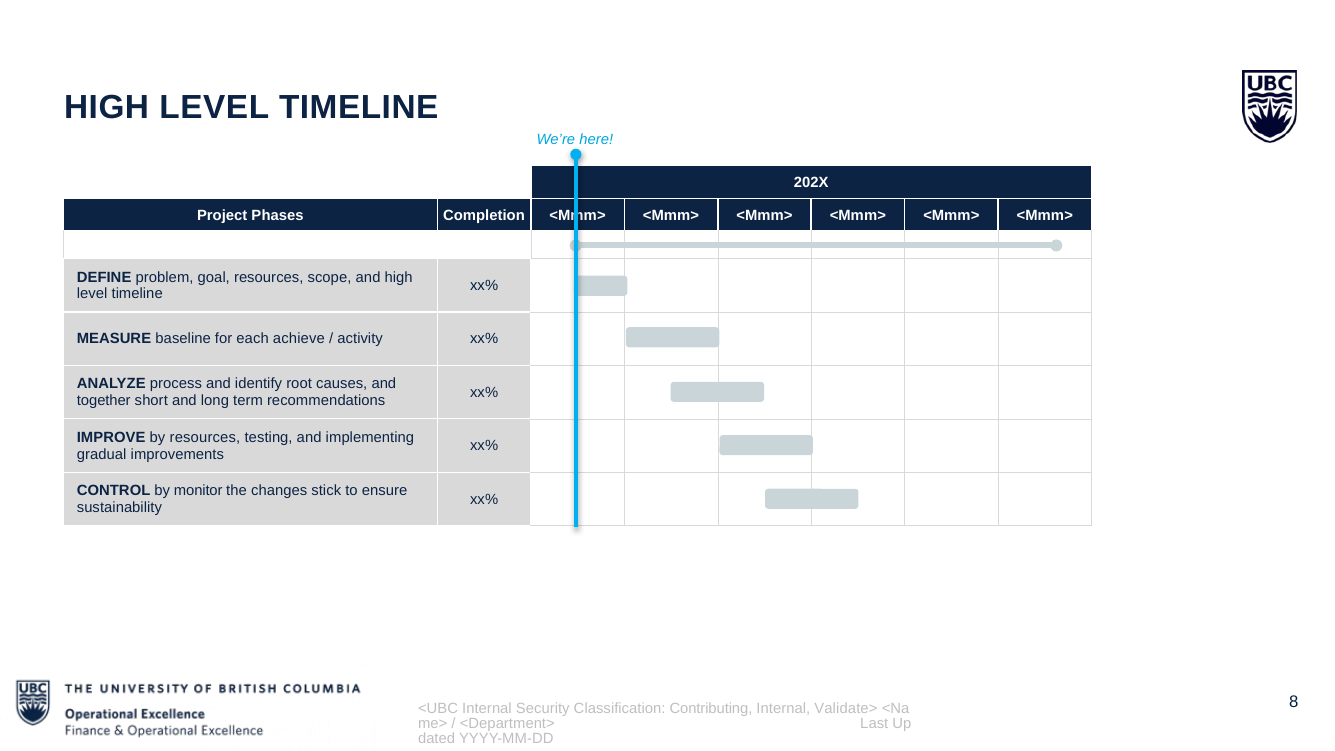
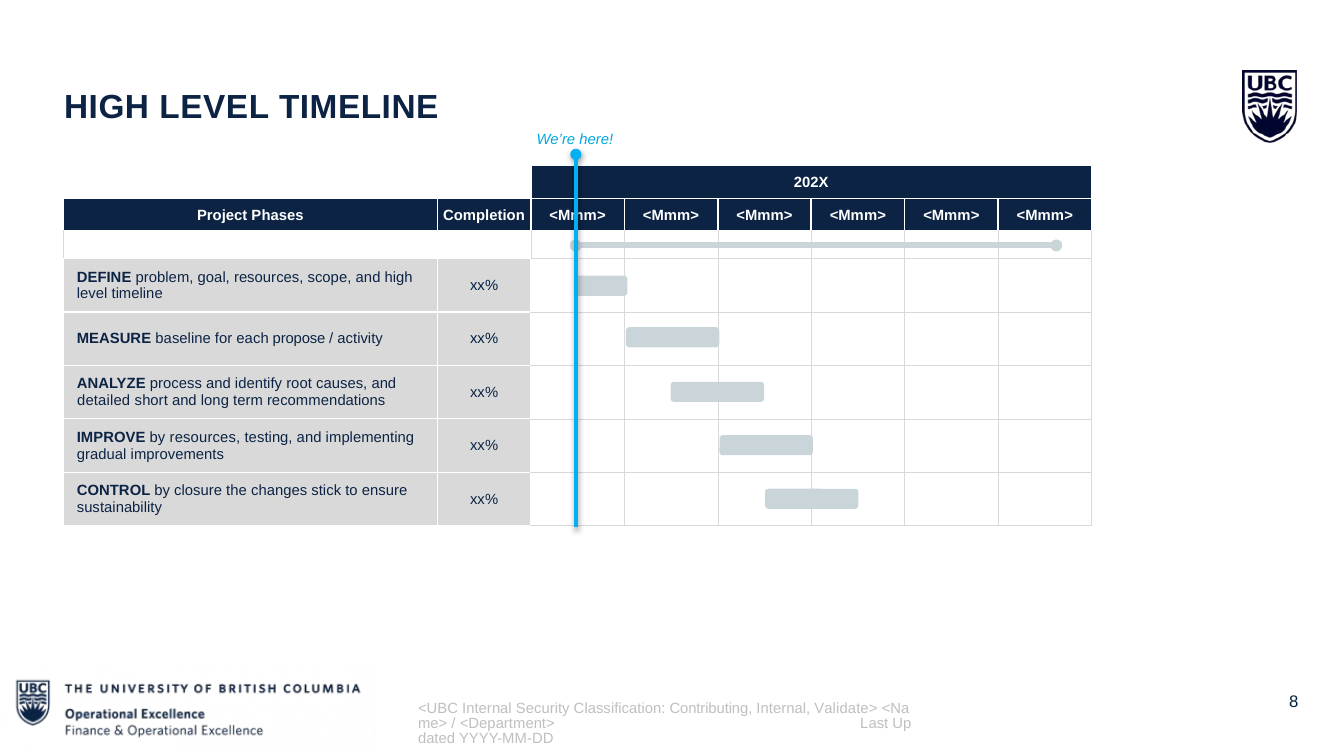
achieve: achieve -> propose (299, 339)
together: together -> detailed (104, 401)
monitor: monitor -> closure (198, 491)
